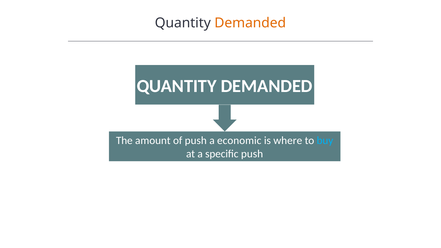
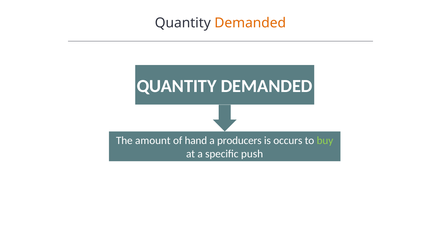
of push: push -> hand (196, 141)
economic: economic -> producers (239, 141)
where: where -> occurs (288, 141)
buy colour: light blue -> light green (325, 141)
